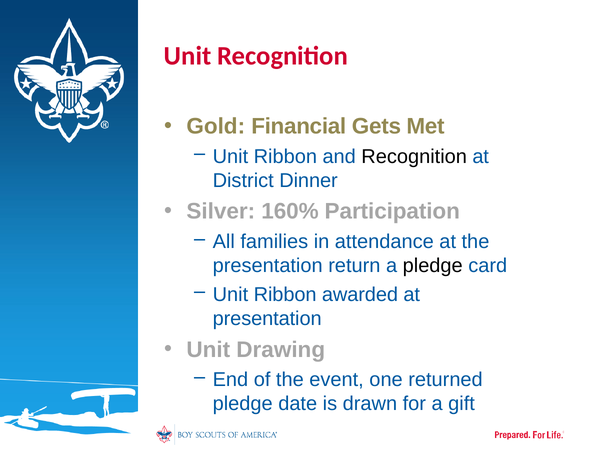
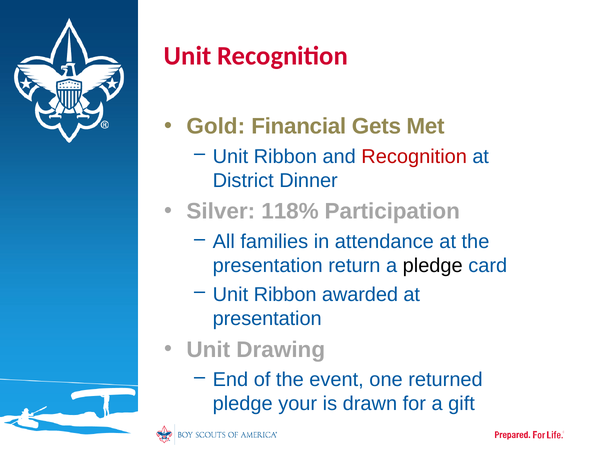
Recognition colour: black -> red (414, 156)
160%: 160% -> 118% (290, 212)
date: date -> your (298, 404)
